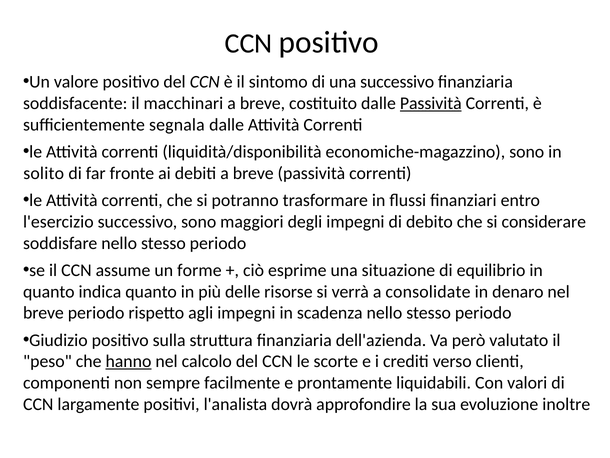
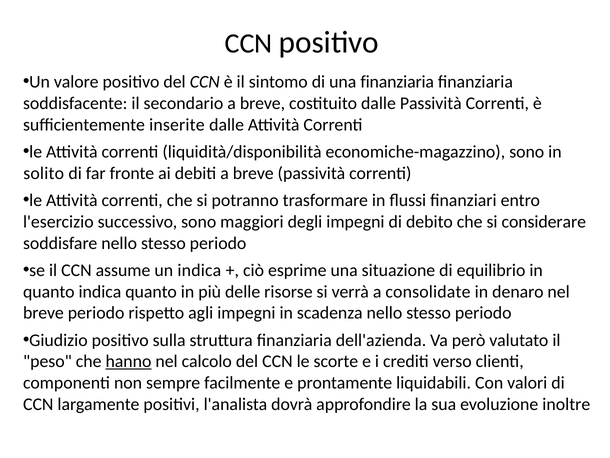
una successivo: successivo -> finanziaria (397, 82)
macchinari: macchinari -> secondario (183, 103)
Passività underline: present -> none (431, 103)
segnala: segnala -> inserite (177, 125)
un forme: forme -> indica (199, 270)
